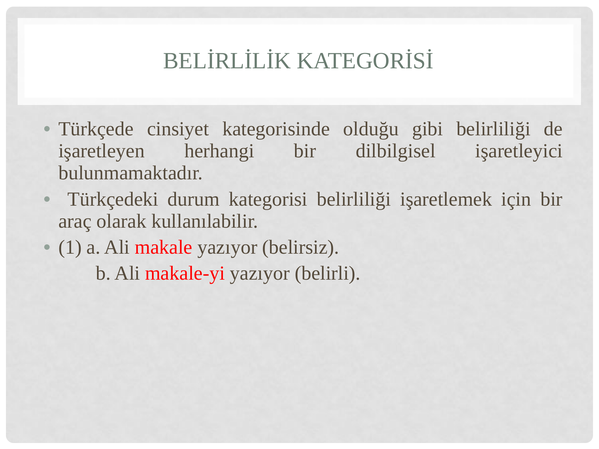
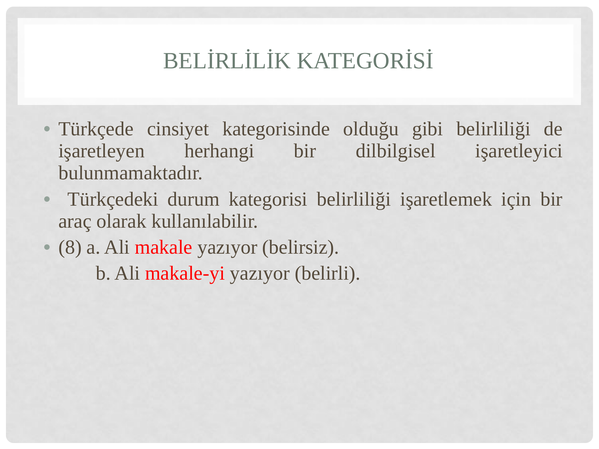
1: 1 -> 8 (70, 247)
